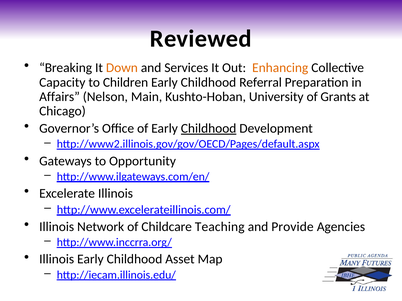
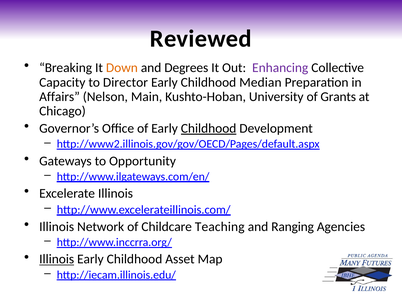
Services: Services -> Degrees (186, 68)
Enhancing colour: orange -> purple (280, 68)
Children: Children -> Director (125, 82)
Referral: Referral -> Median (260, 82)
Provide: Provide -> Ranging (293, 227)
Illinois underline: none -> present (57, 260)
